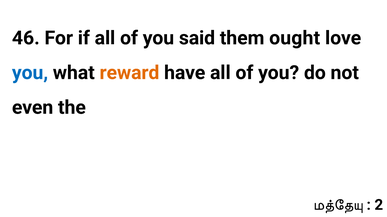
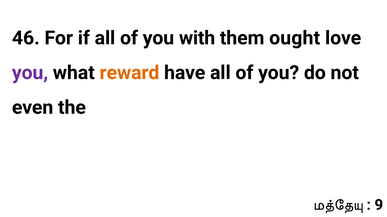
said: said -> with (197, 38)
you colour: blue -> purple (30, 73)
2: 2 -> 9 (379, 206)
